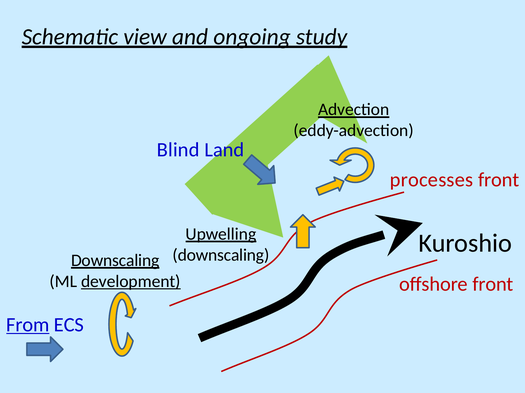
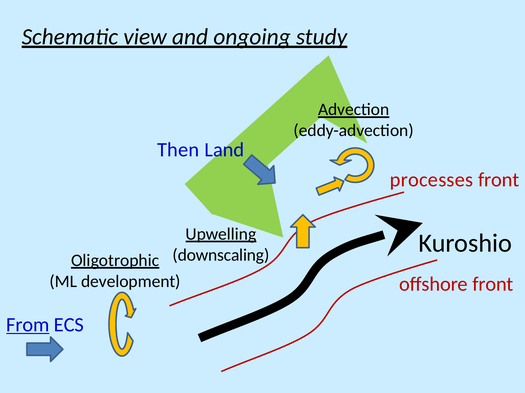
Blind: Blind -> Then (178, 150)
Downscaling: Downscaling -> Oligotrophic (115, 261)
development underline: present -> none (131, 282)
